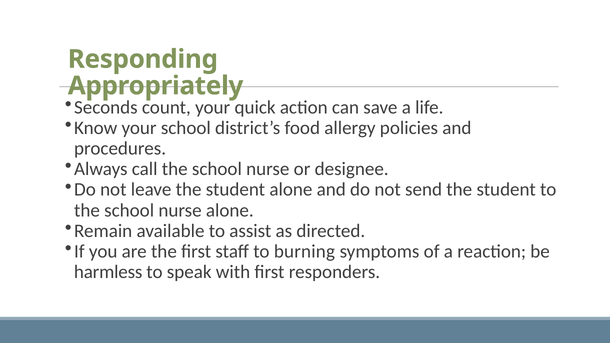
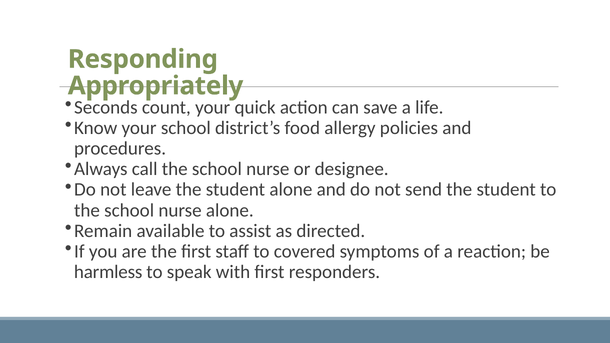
burning: burning -> covered (305, 252)
